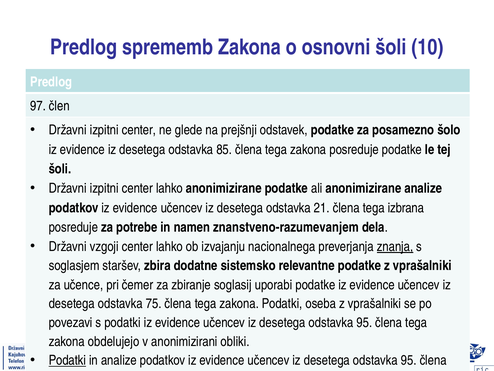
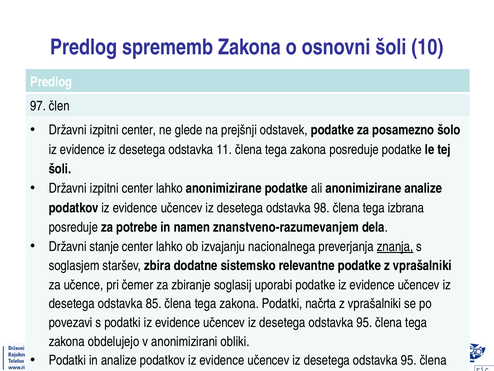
85: 85 -> 11 (224, 149)
21: 21 -> 98 (322, 208)
vzgoji: vzgoji -> stanje (104, 246)
75: 75 -> 85 (154, 303)
oseba: oseba -> načrta (321, 303)
Podatki underline: present -> none (67, 360)
